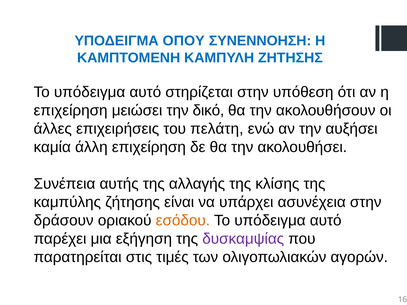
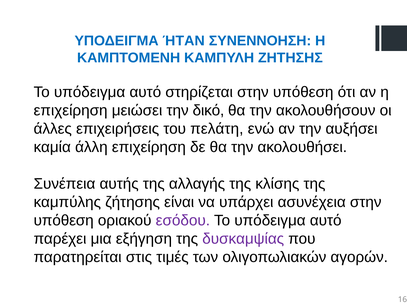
ΟΠΟΥ: ΟΠΟΥ -> ΉΤΑΝ (184, 41)
δράσουν: δράσουν -> υπόθεση (64, 221)
εσόδου colour: orange -> purple (183, 221)
